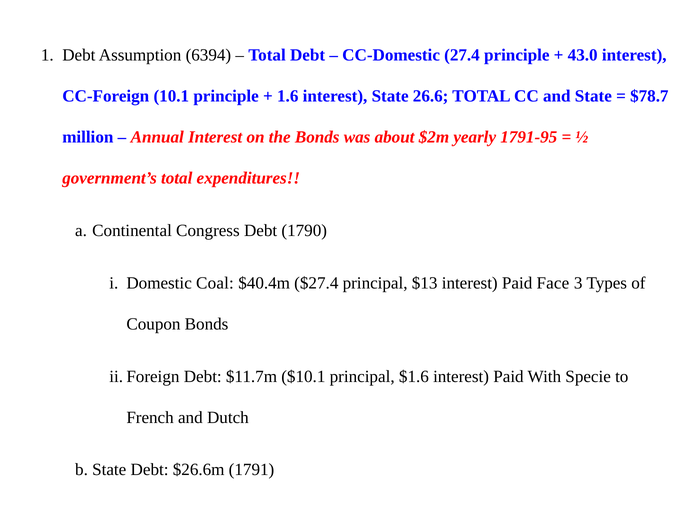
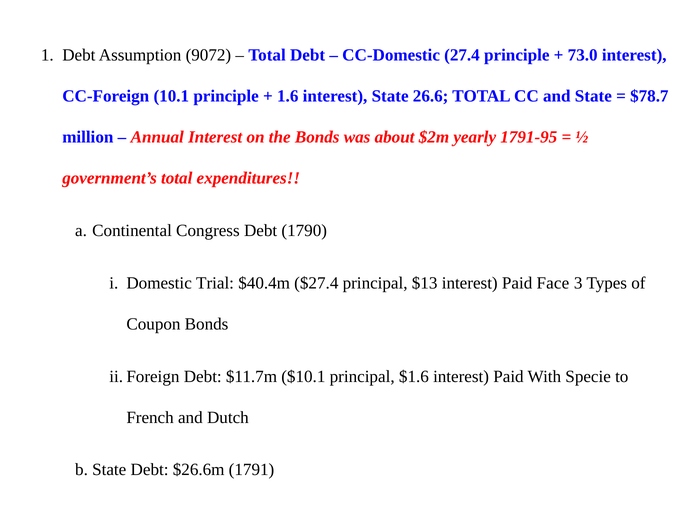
6394: 6394 -> 9072 (208, 55)
43.0: 43.0 -> 73.0 (583, 55)
Coal: Coal -> Trial (215, 283)
